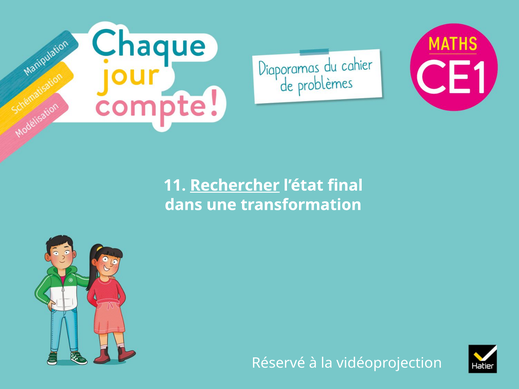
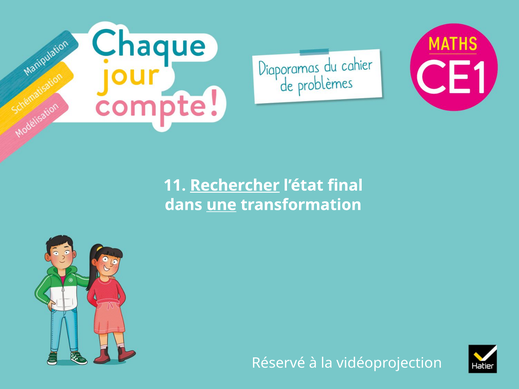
une underline: none -> present (221, 205)
